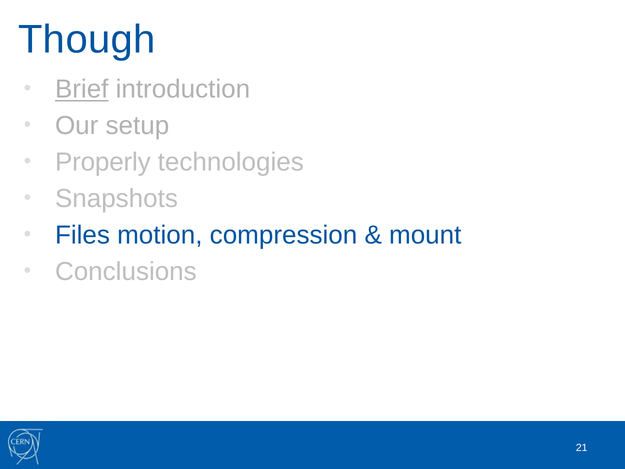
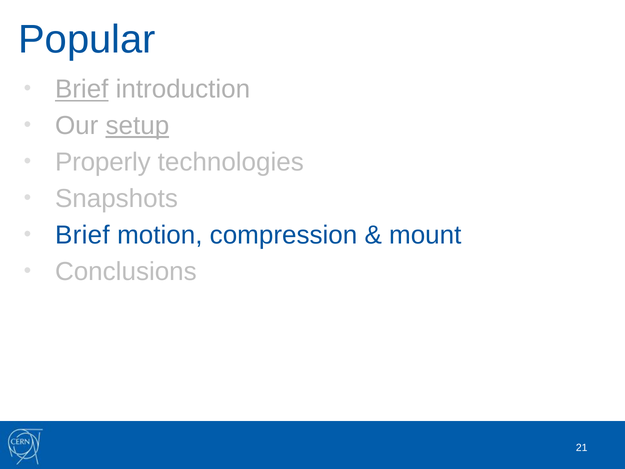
Though: Though -> Popular (87, 39)
setup underline: none -> present (137, 126)
Files: Files -> Brief (82, 235)
